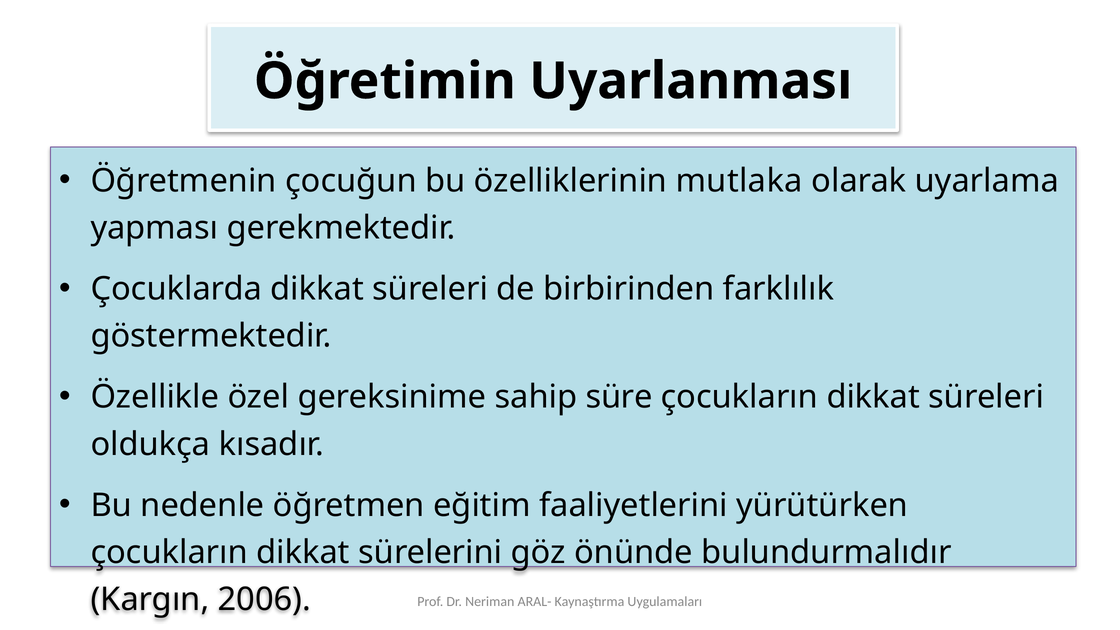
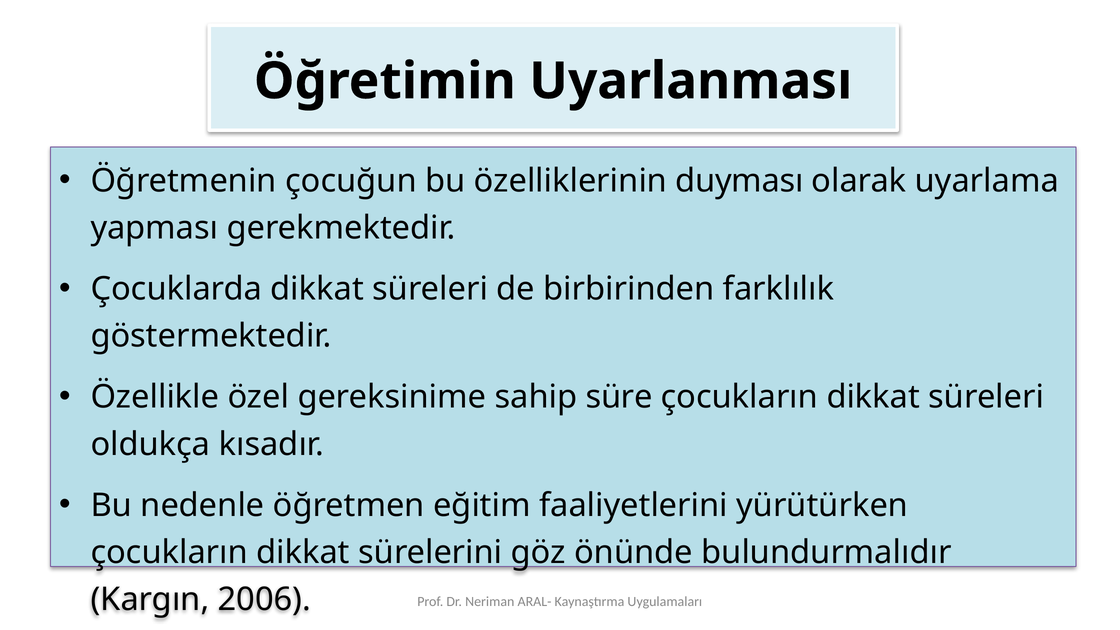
mutlaka: mutlaka -> duyması (739, 181)
